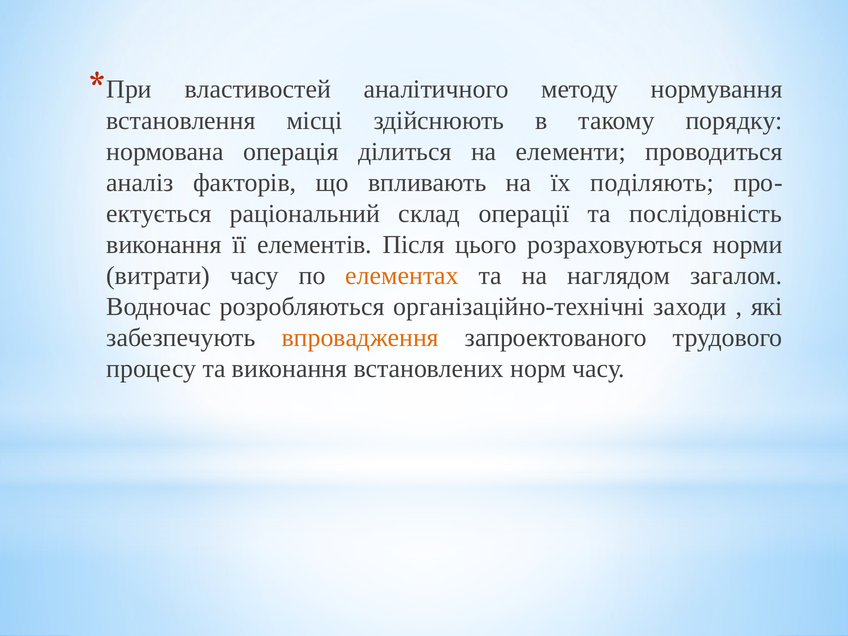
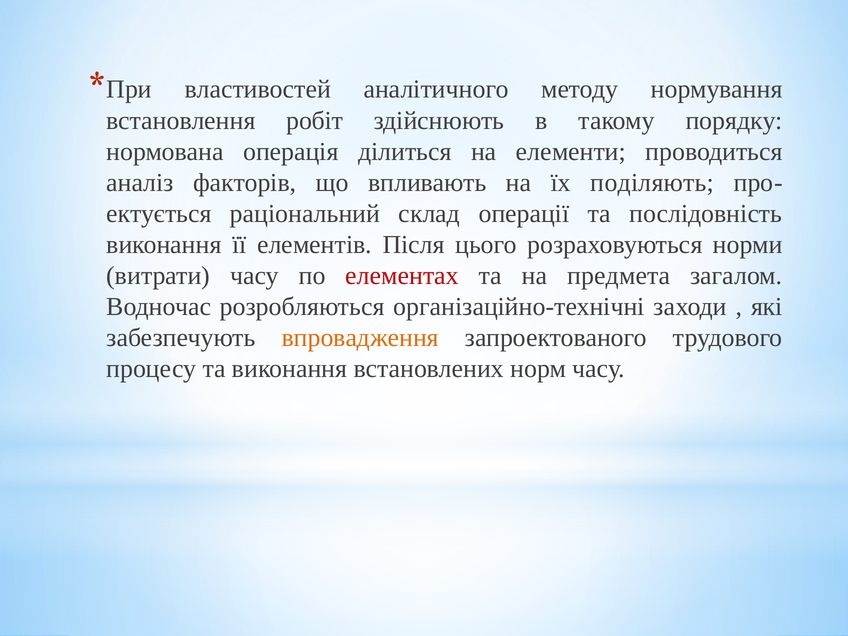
місці: місці -> робіт (315, 120)
елементах colour: orange -> red (402, 276)
наглядом: наглядом -> предмета (619, 276)
